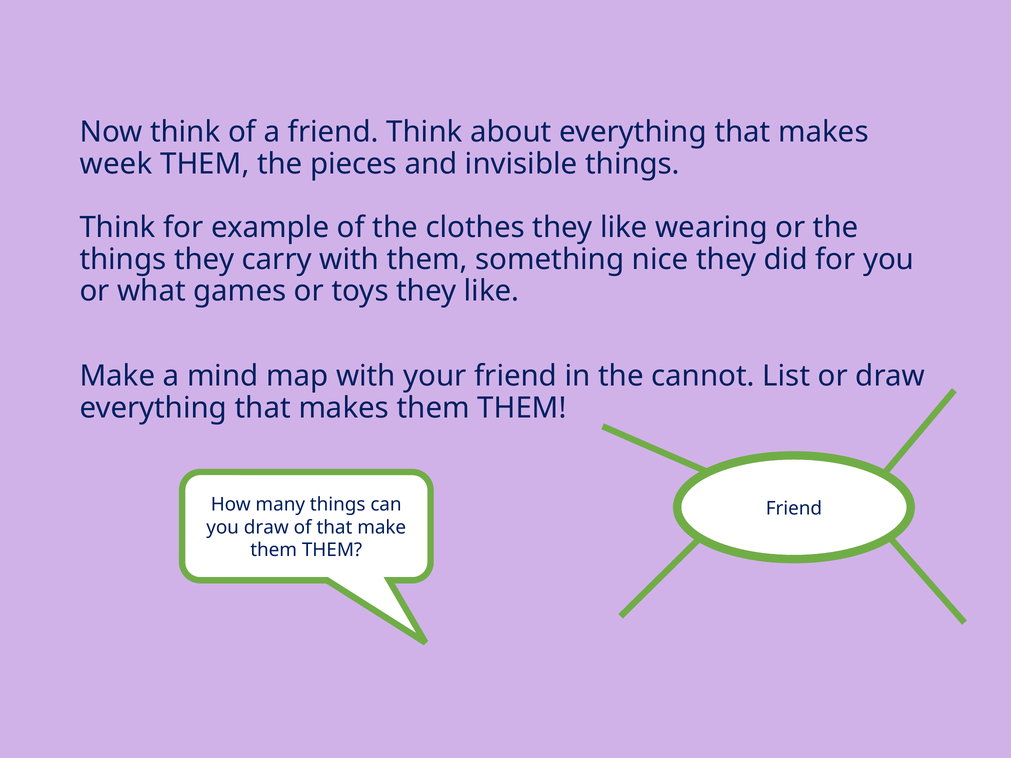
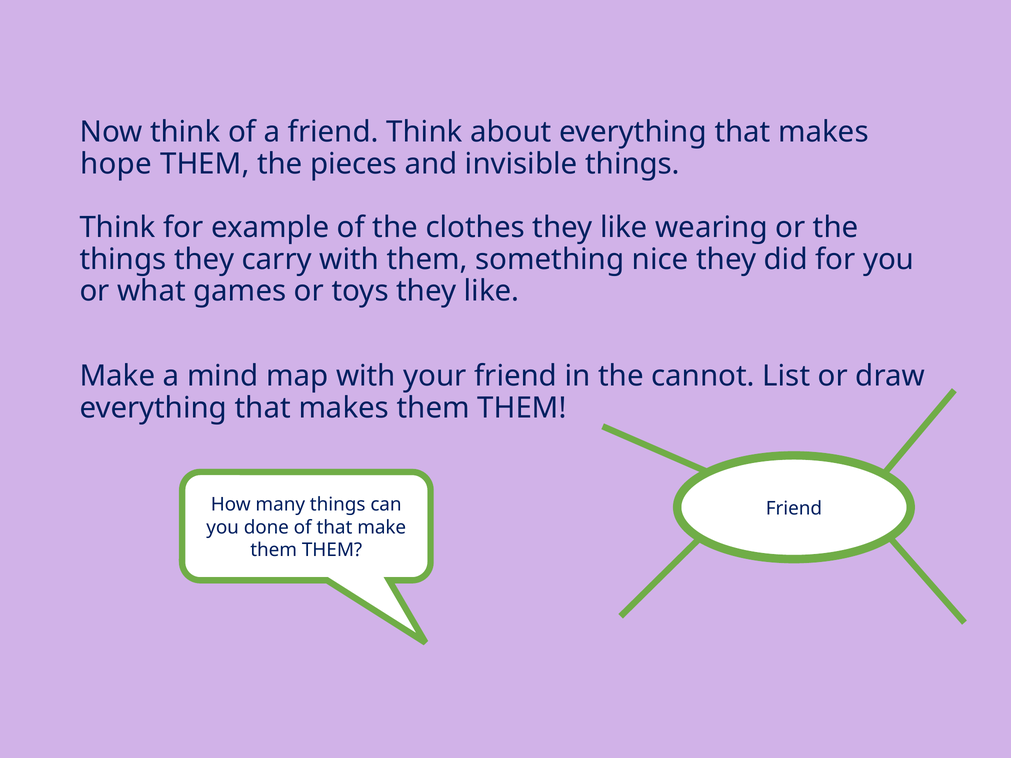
week: week -> hope (116, 164)
you draw: draw -> done (266, 528)
